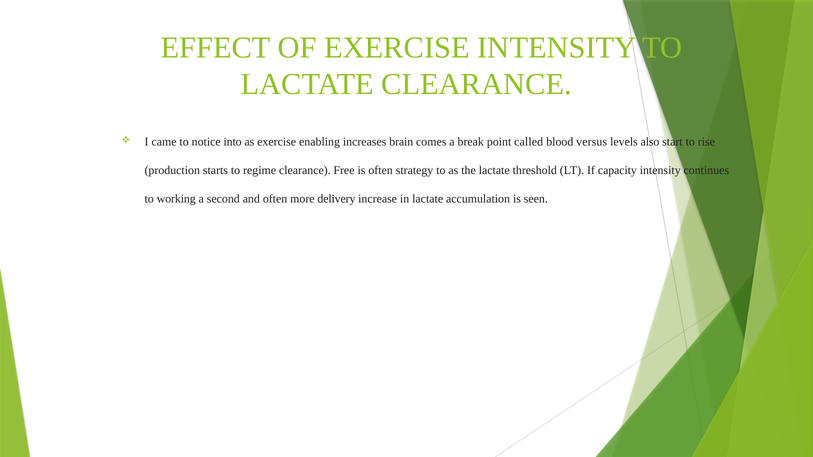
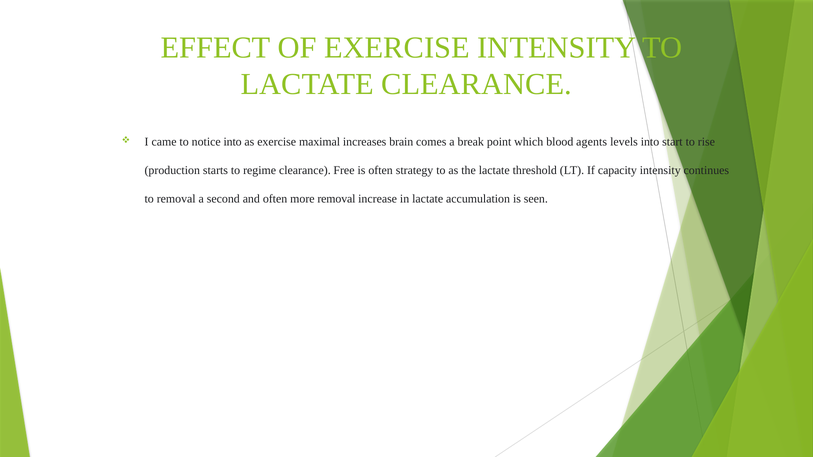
enabling: enabling -> maximal (320, 142)
called: called -> which (529, 142)
versus: versus -> agents (592, 142)
levels also: also -> into (650, 142)
to working: working -> removal (176, 199)
more delivery: delivery -> removal (336, 199)
